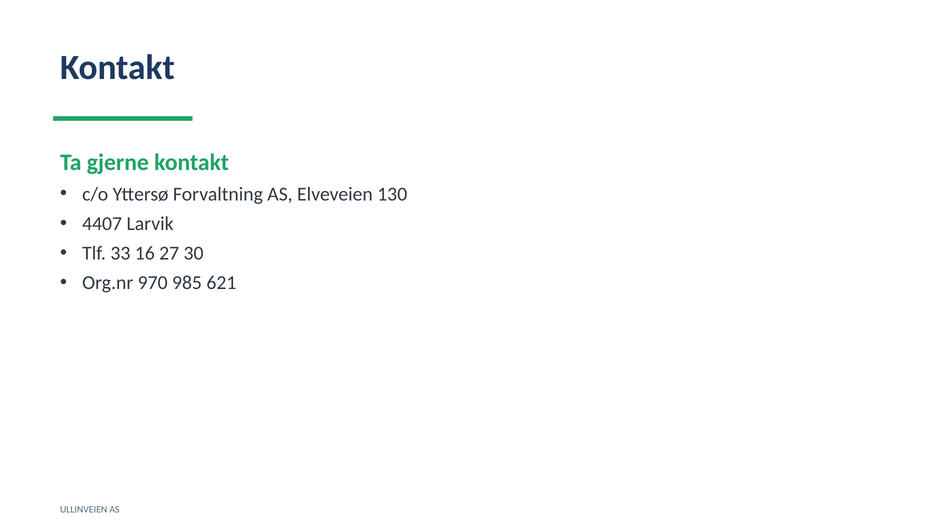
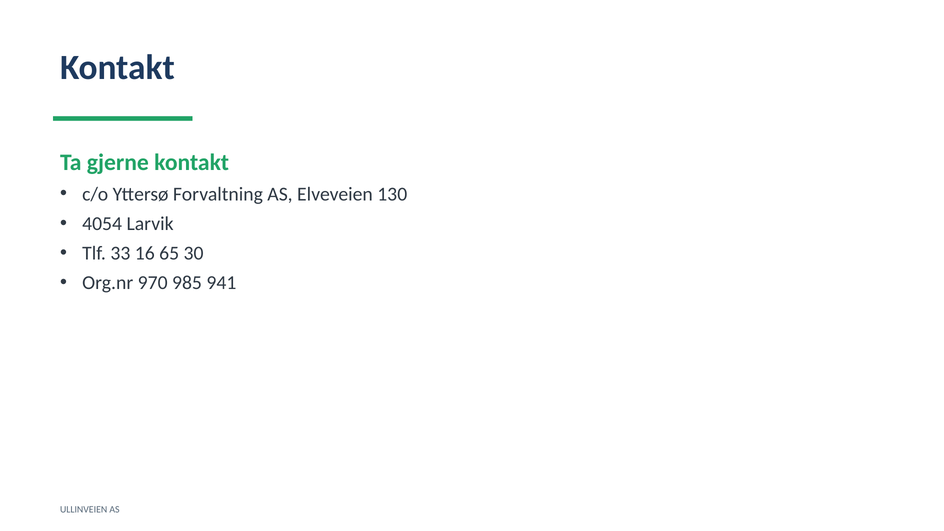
4407: 4407 -> 4054 (102, 224)
27: 27 -> 65 (169, 253)
621: 621 -> 941 (221, 283)
